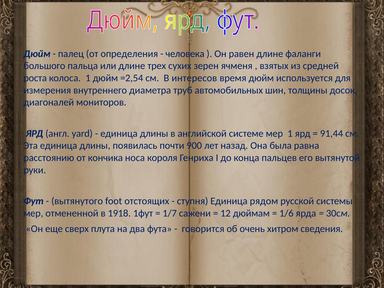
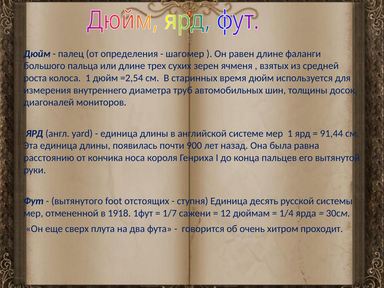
человека: человека -> шагомер (185, 54)
интересов: интересов -> старинных (194, 78)
рядом: рядом -> десять (264, 201)
1/6: 1/6 -> 1/4 (286, 213)
сведения: сведения -> проходит (322, 229)
